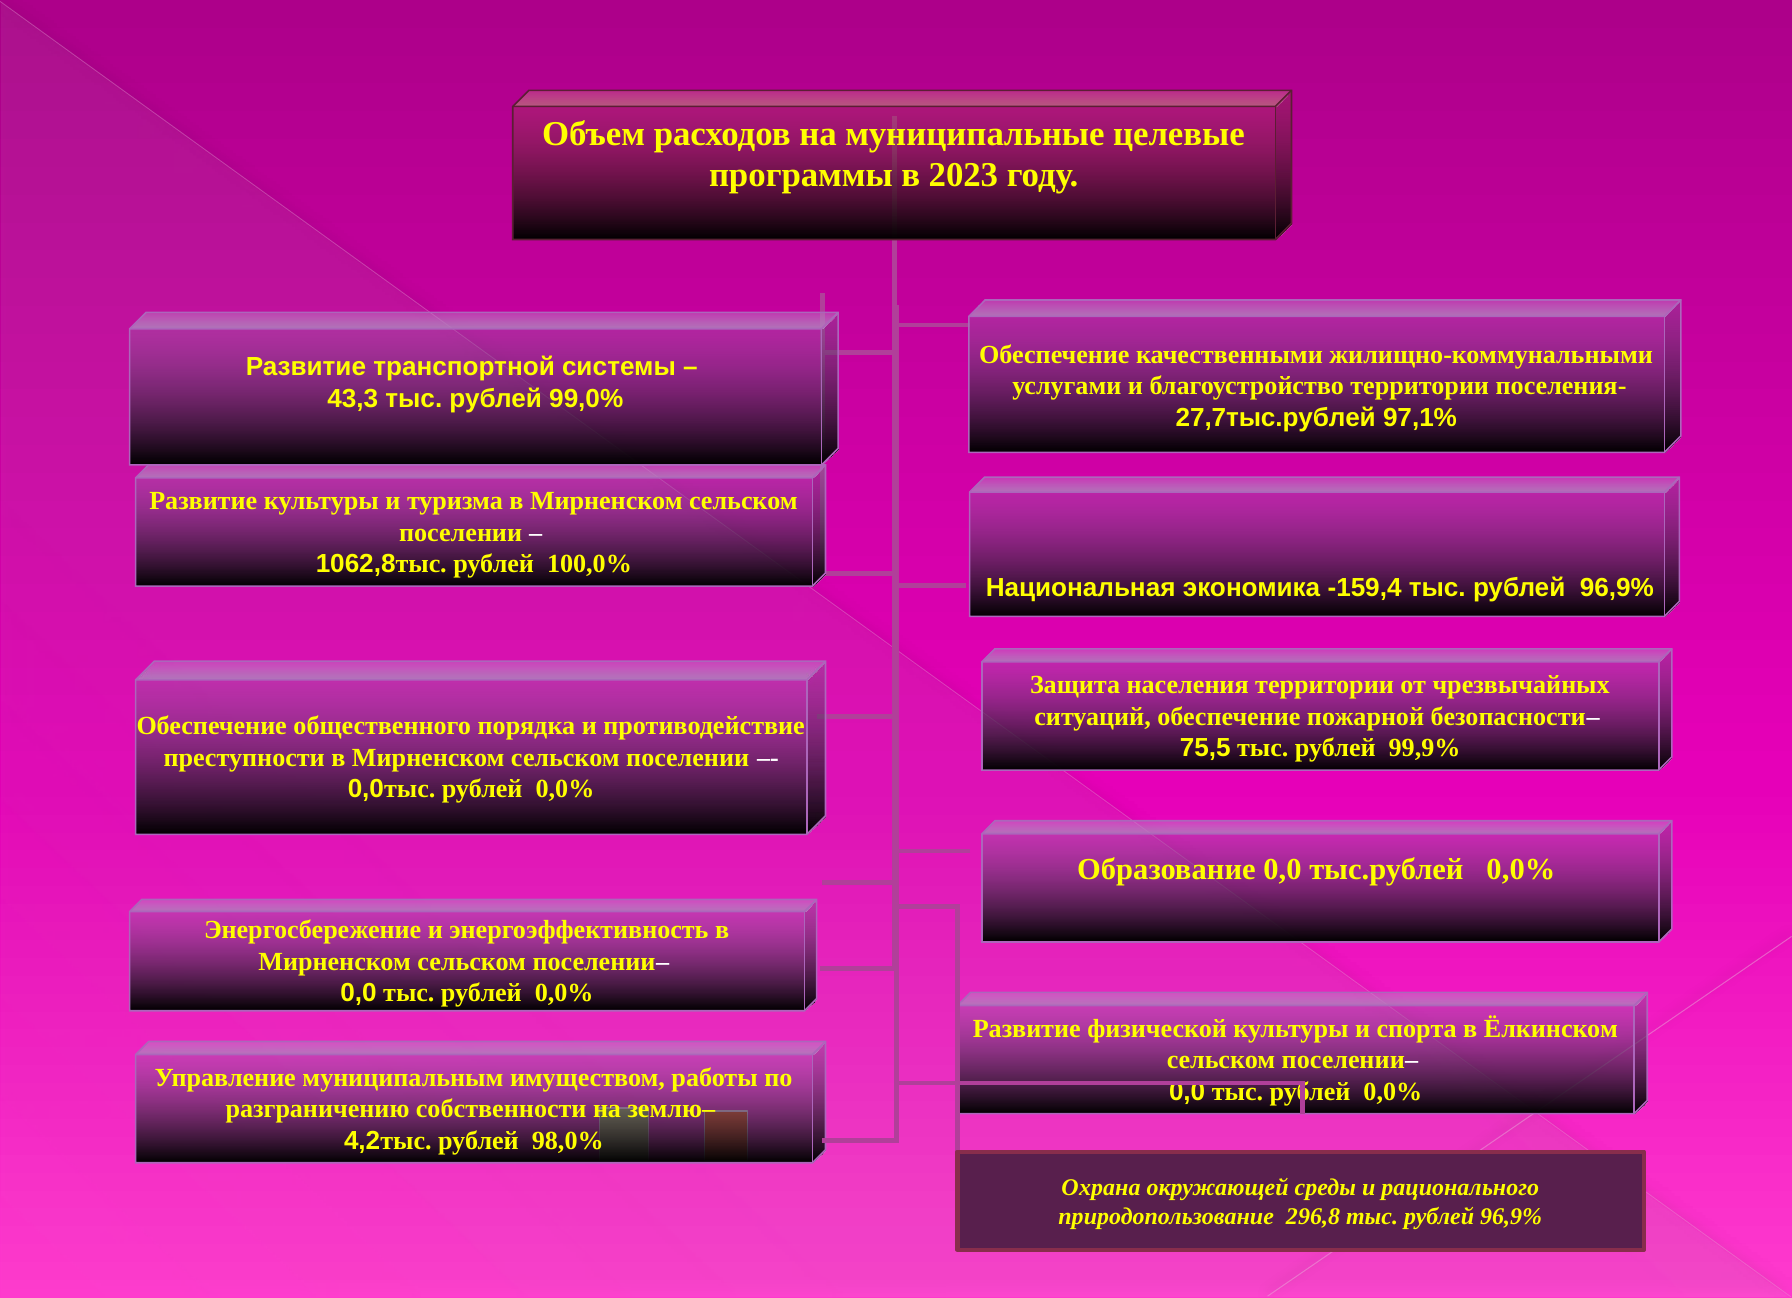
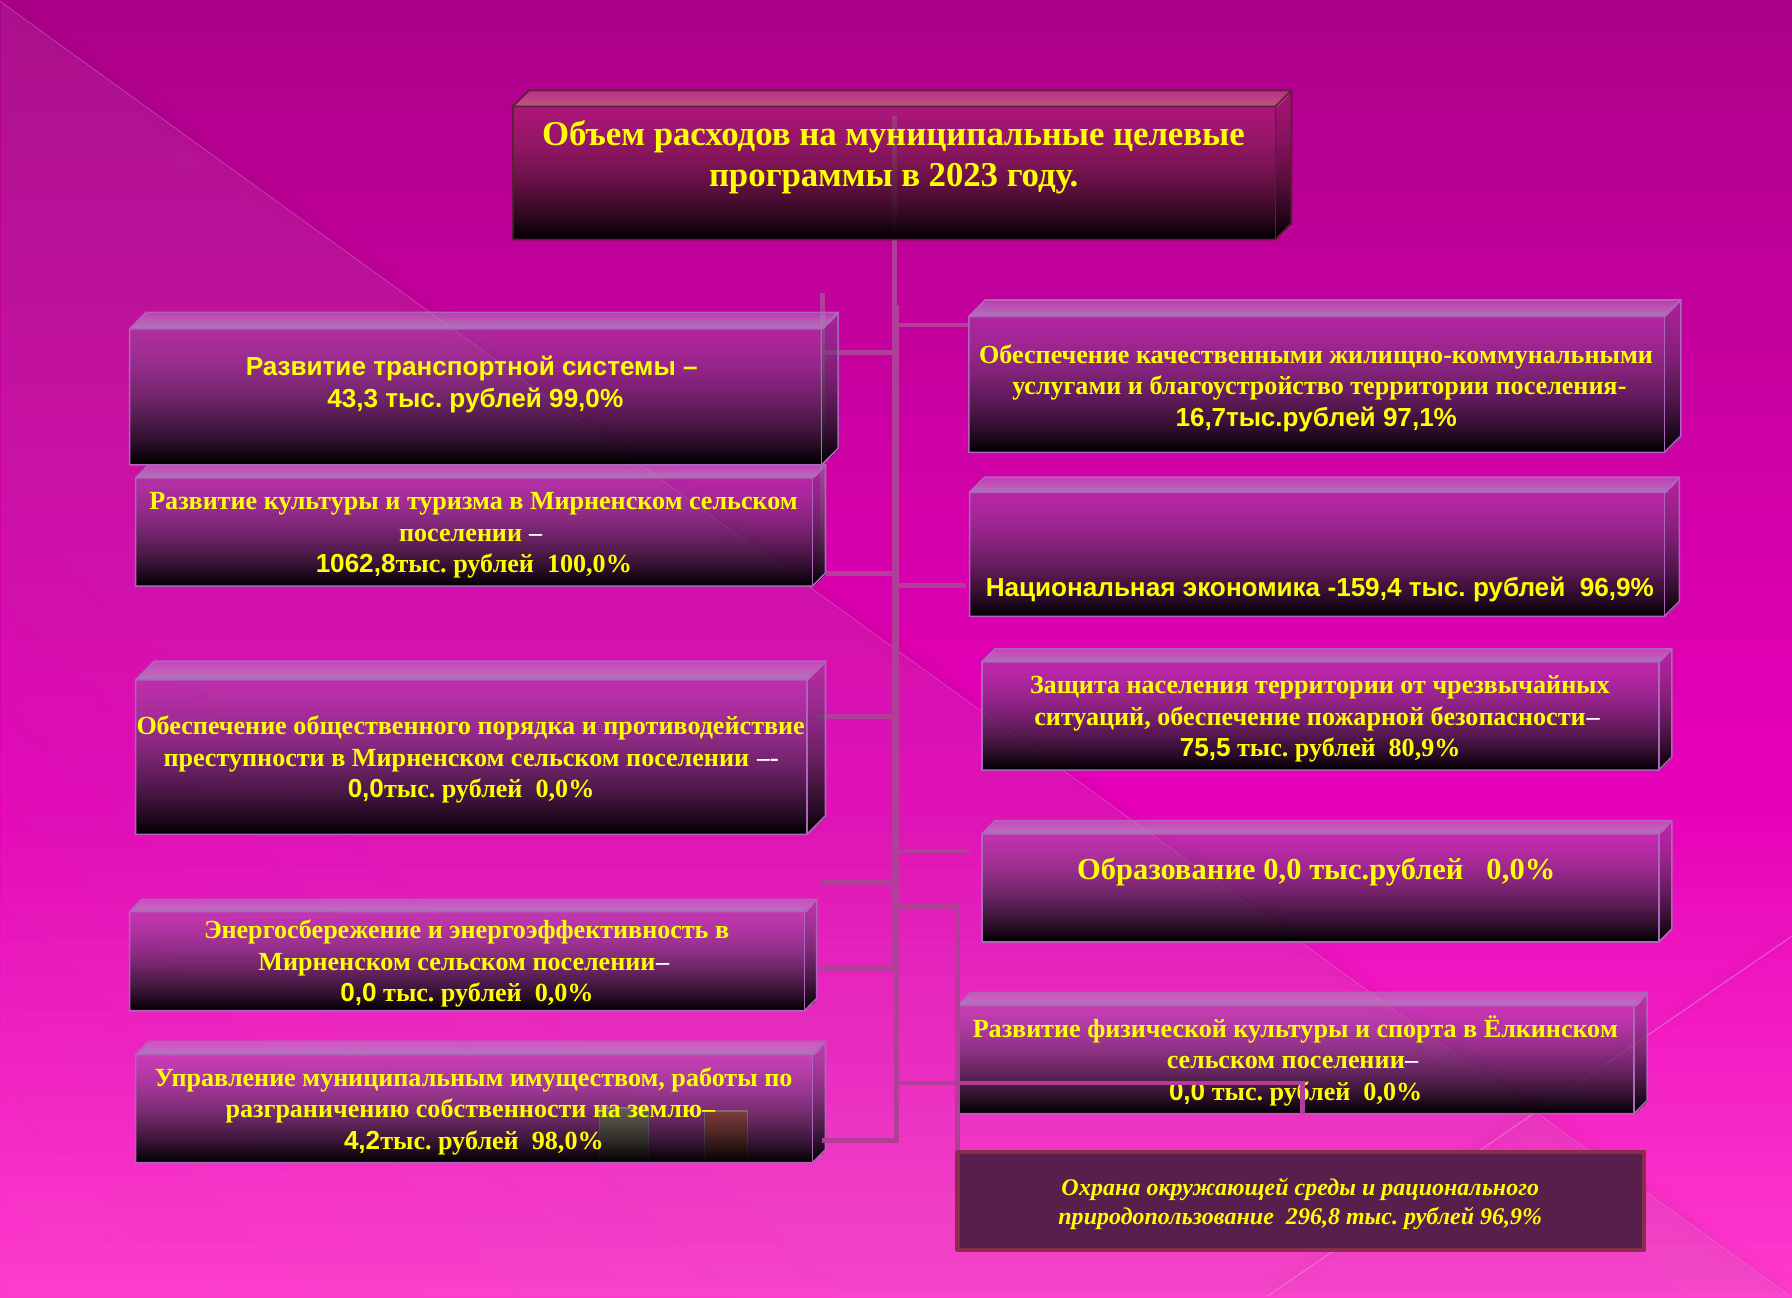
27,7тыс.рублей: 27,7тыс.рублей -> 16,7тыс.рублей (1276, 418)
99,9%: 99,9% -> 80,9% (1425, 748)
